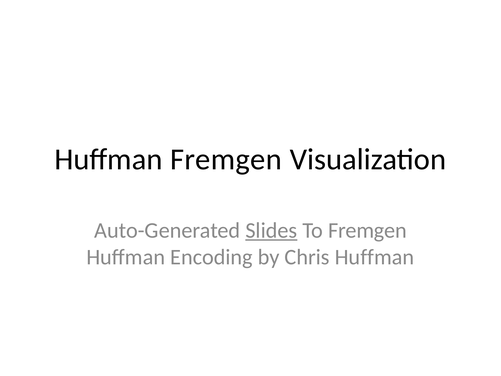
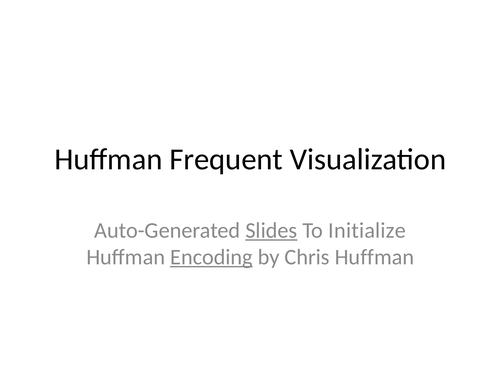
Huffman Fremgen: Fremgen -> Frequent (226, 159)
To Fremgen: Fremgen -> Initialize (367, 230)
Encoding underline: none -> present (211, 257)
